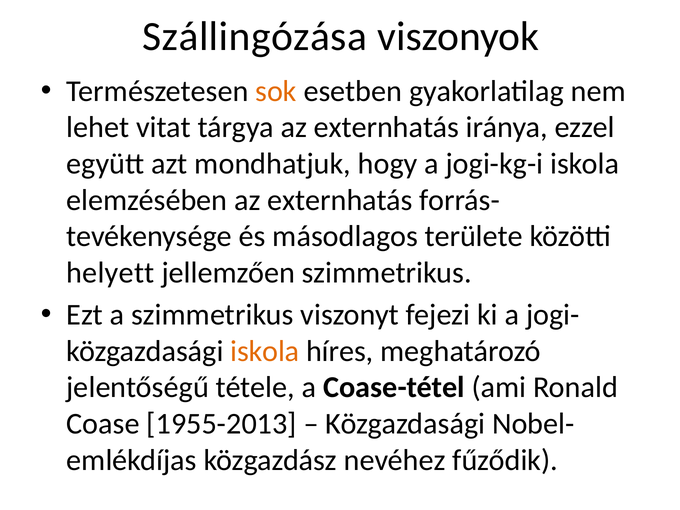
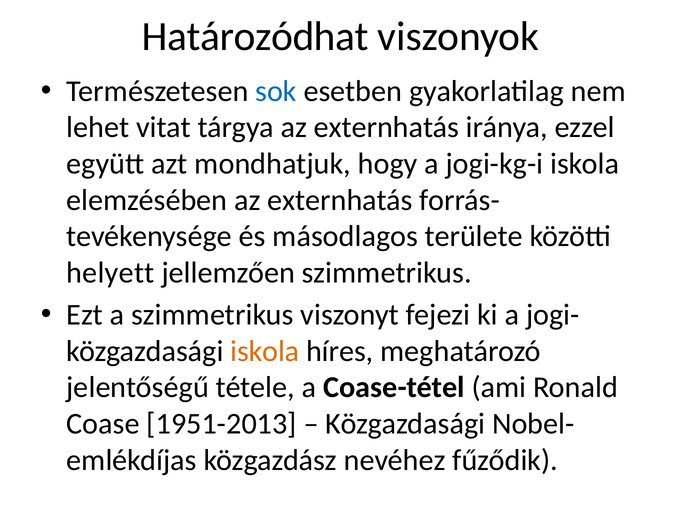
Szállingózása: Szállingózása -> Határozódhat (255, 37)
sok colour: orange -> blue (276, 91)
1955-2013: 1955-2013 -> 1951-2013 (222, 424)
